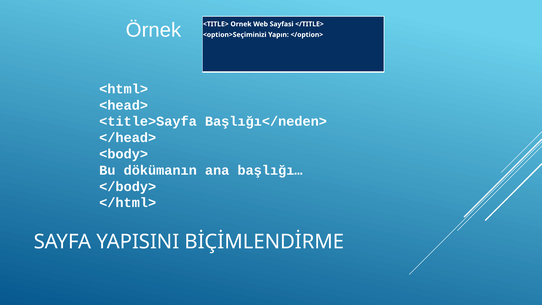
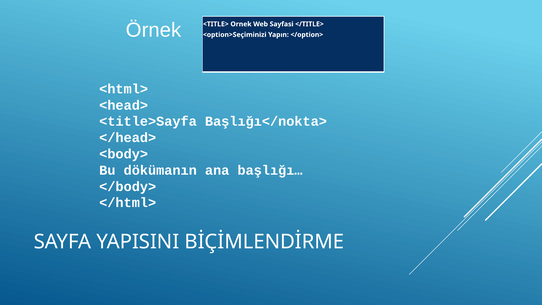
Başlığı</neden>: Başlığı</neden> -> Başlığı</nokta> (266, 121)
